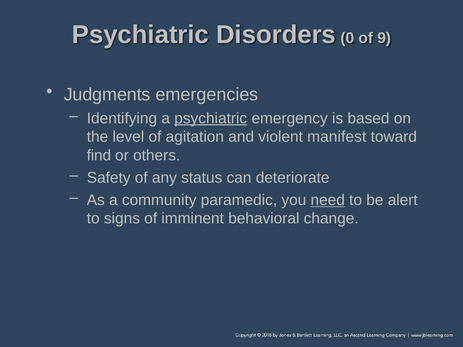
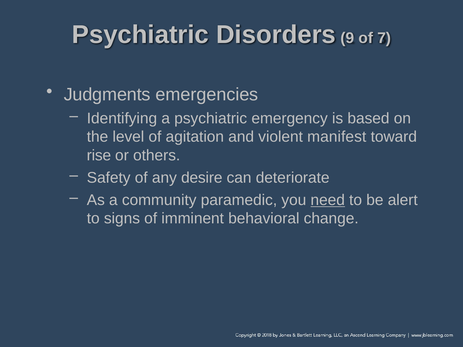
0: 0 -> 9 (347, 38)
9: 9 -> 7 (384, 38)
psychiatric underline: present -> none (211, 118)
find: find -> rise (99, 155)
status: status -> desire (202, 178)
